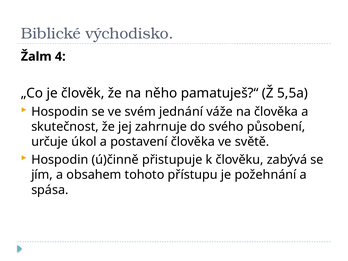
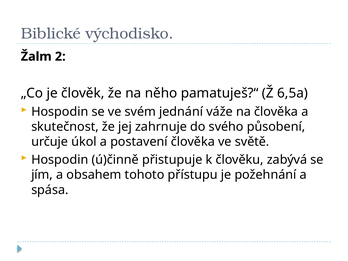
4: 4 -> 2 (60, 57)
5,5a: 5,5a -> 6,5a (293, 93)
